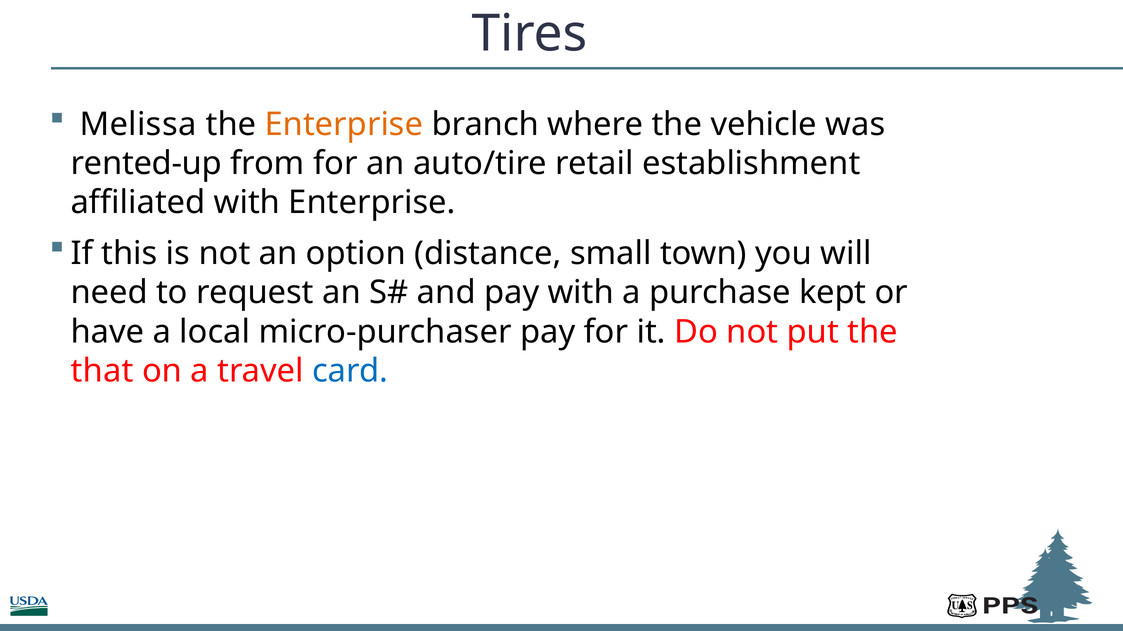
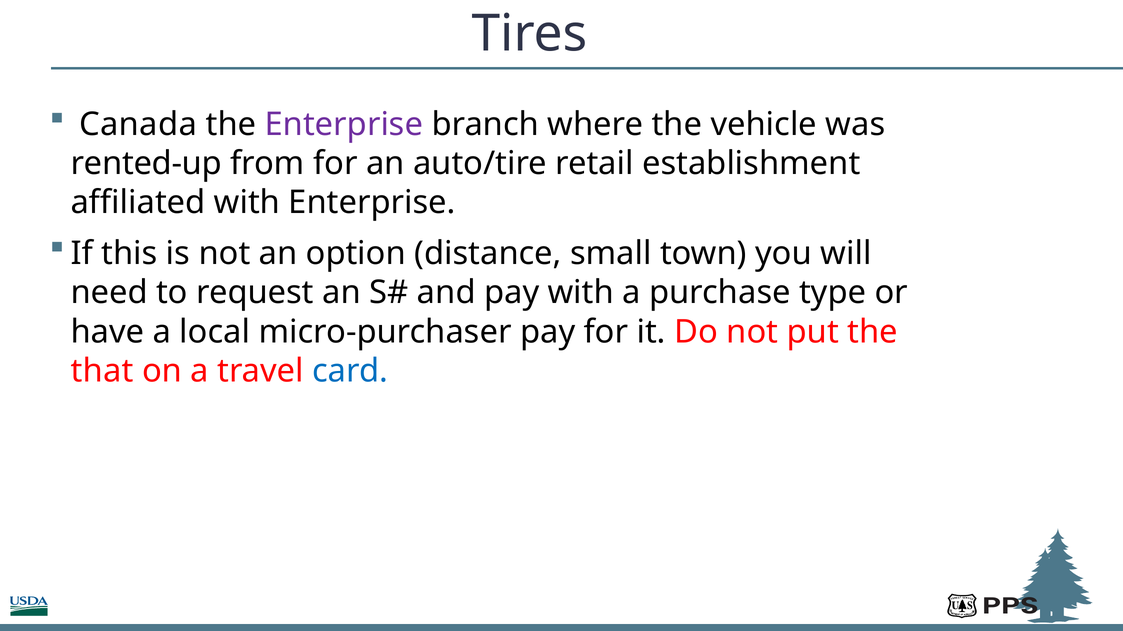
Melissa: Melissa -> Canada (138, 124)
Enterprise colour: orange -> purple (344, 124)
kept: kept -> type (833, 293)
